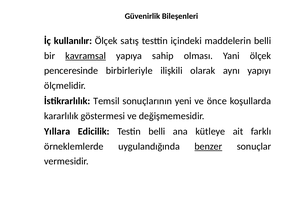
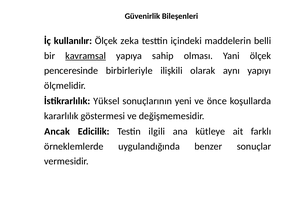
satış: satış -> zeka (130, 41)
Temsil: Temsil -> Yüksel (106, 101)
Yıllara: Yıllara -> Ancak (57, 132)
Testin belli: belli -> ilgili (157, 132)
benzer underline: present -> none (208, 146)
